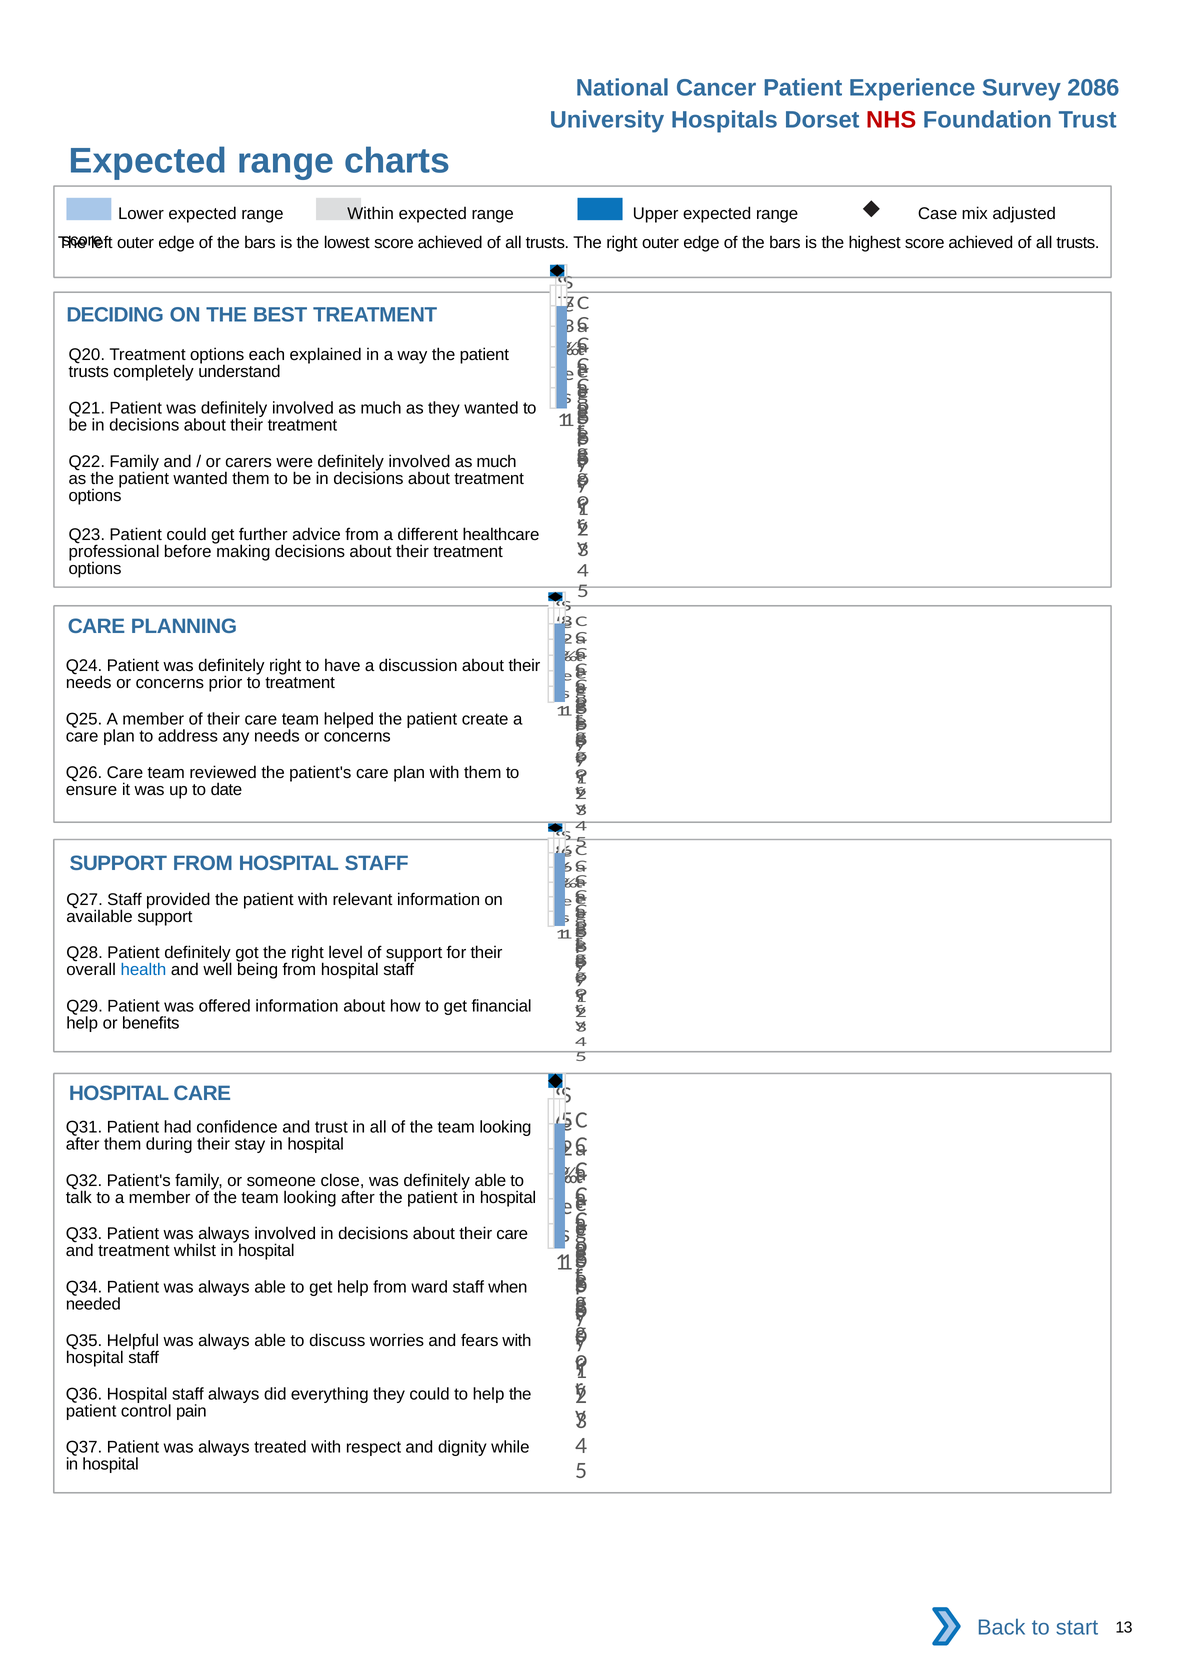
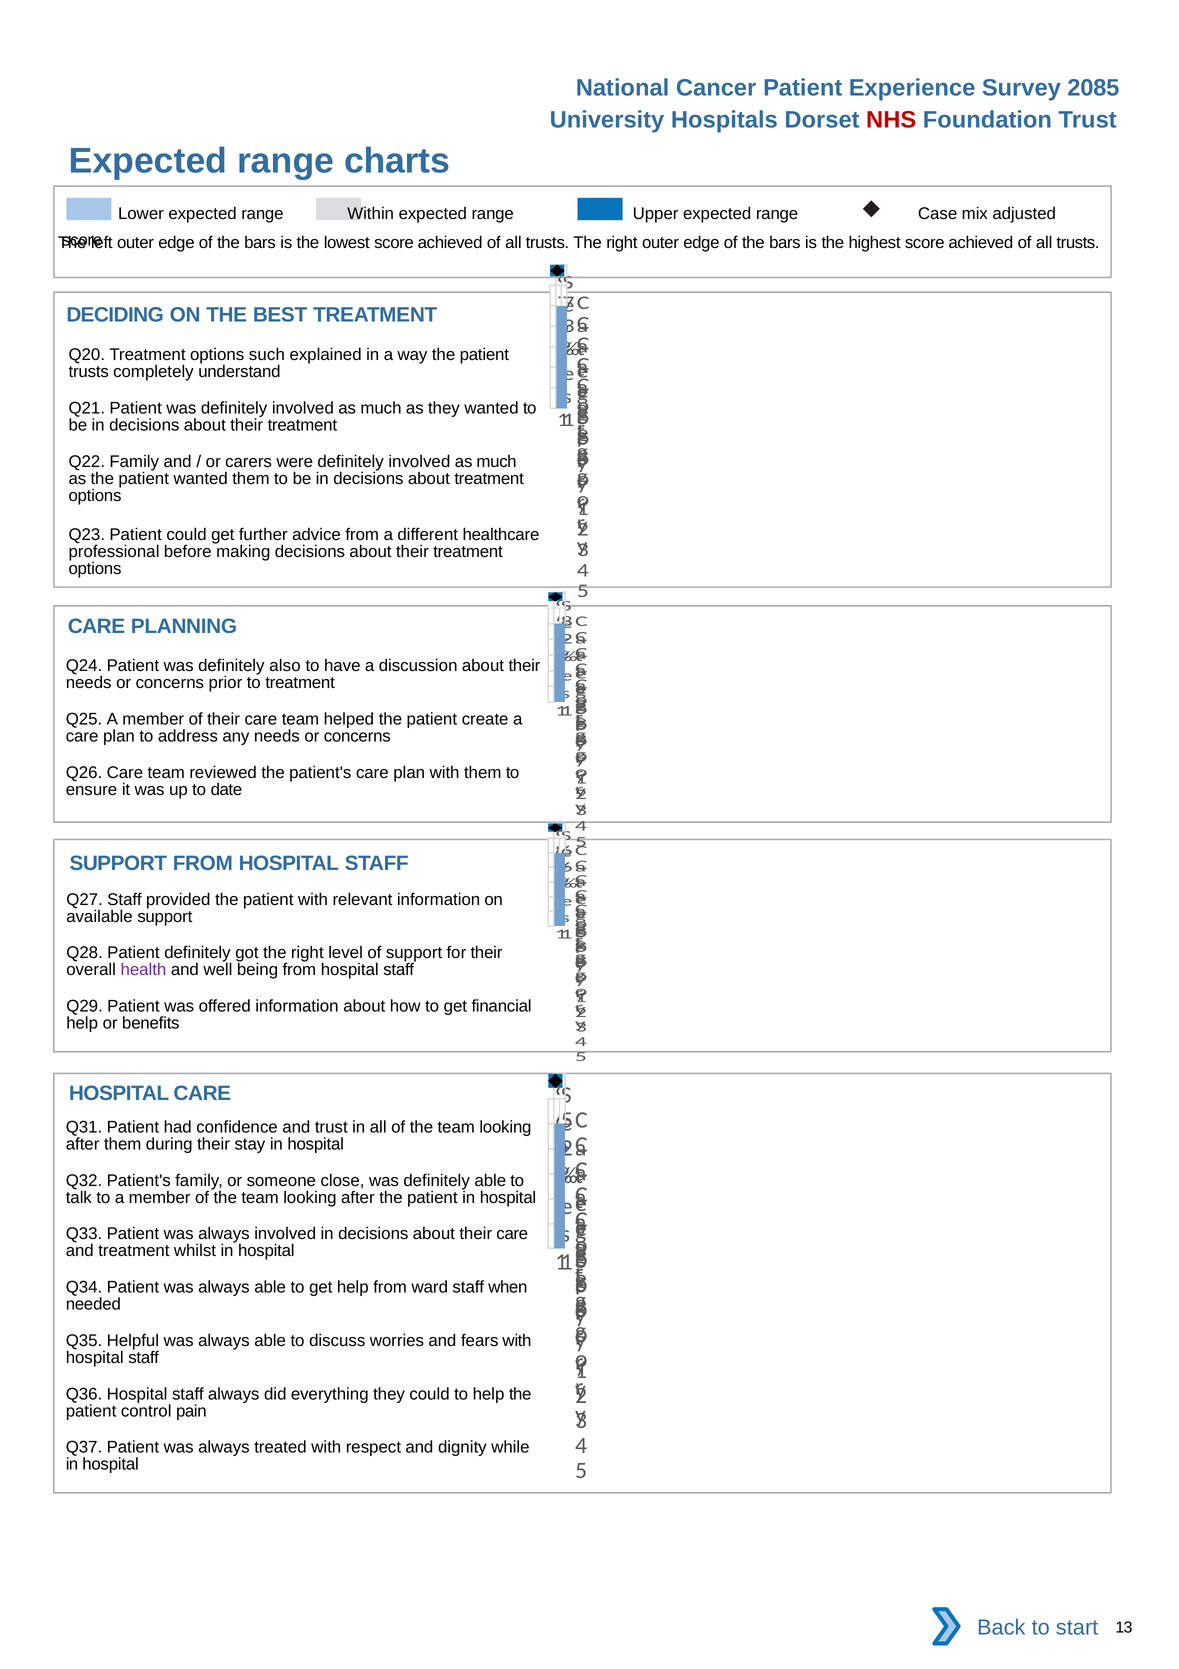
2086: 2086 -> 2085 (1093, 88)
each: each -> such (267, 355)
definitely right: right -> also (285, 666)
health colour: blue -> purple (143, 970)
